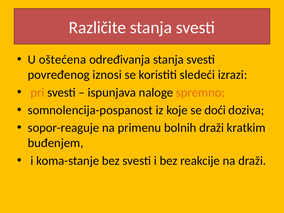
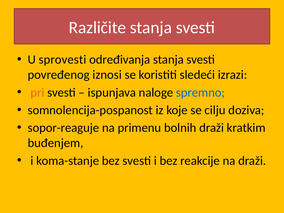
oštećena: oštećena -> sprovesti (62, 60)
spremno colour: orange -> blue (200, 92)
doći: doći -> cilju (215, 110)
